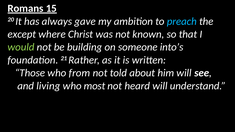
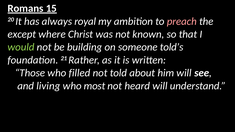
gave: gave -> royal (85, 21)
preach colour: light blue -> pink (182, 21)
into’s: into’s -> told’s (172, 47)
from: from -> filled (80, 73)
